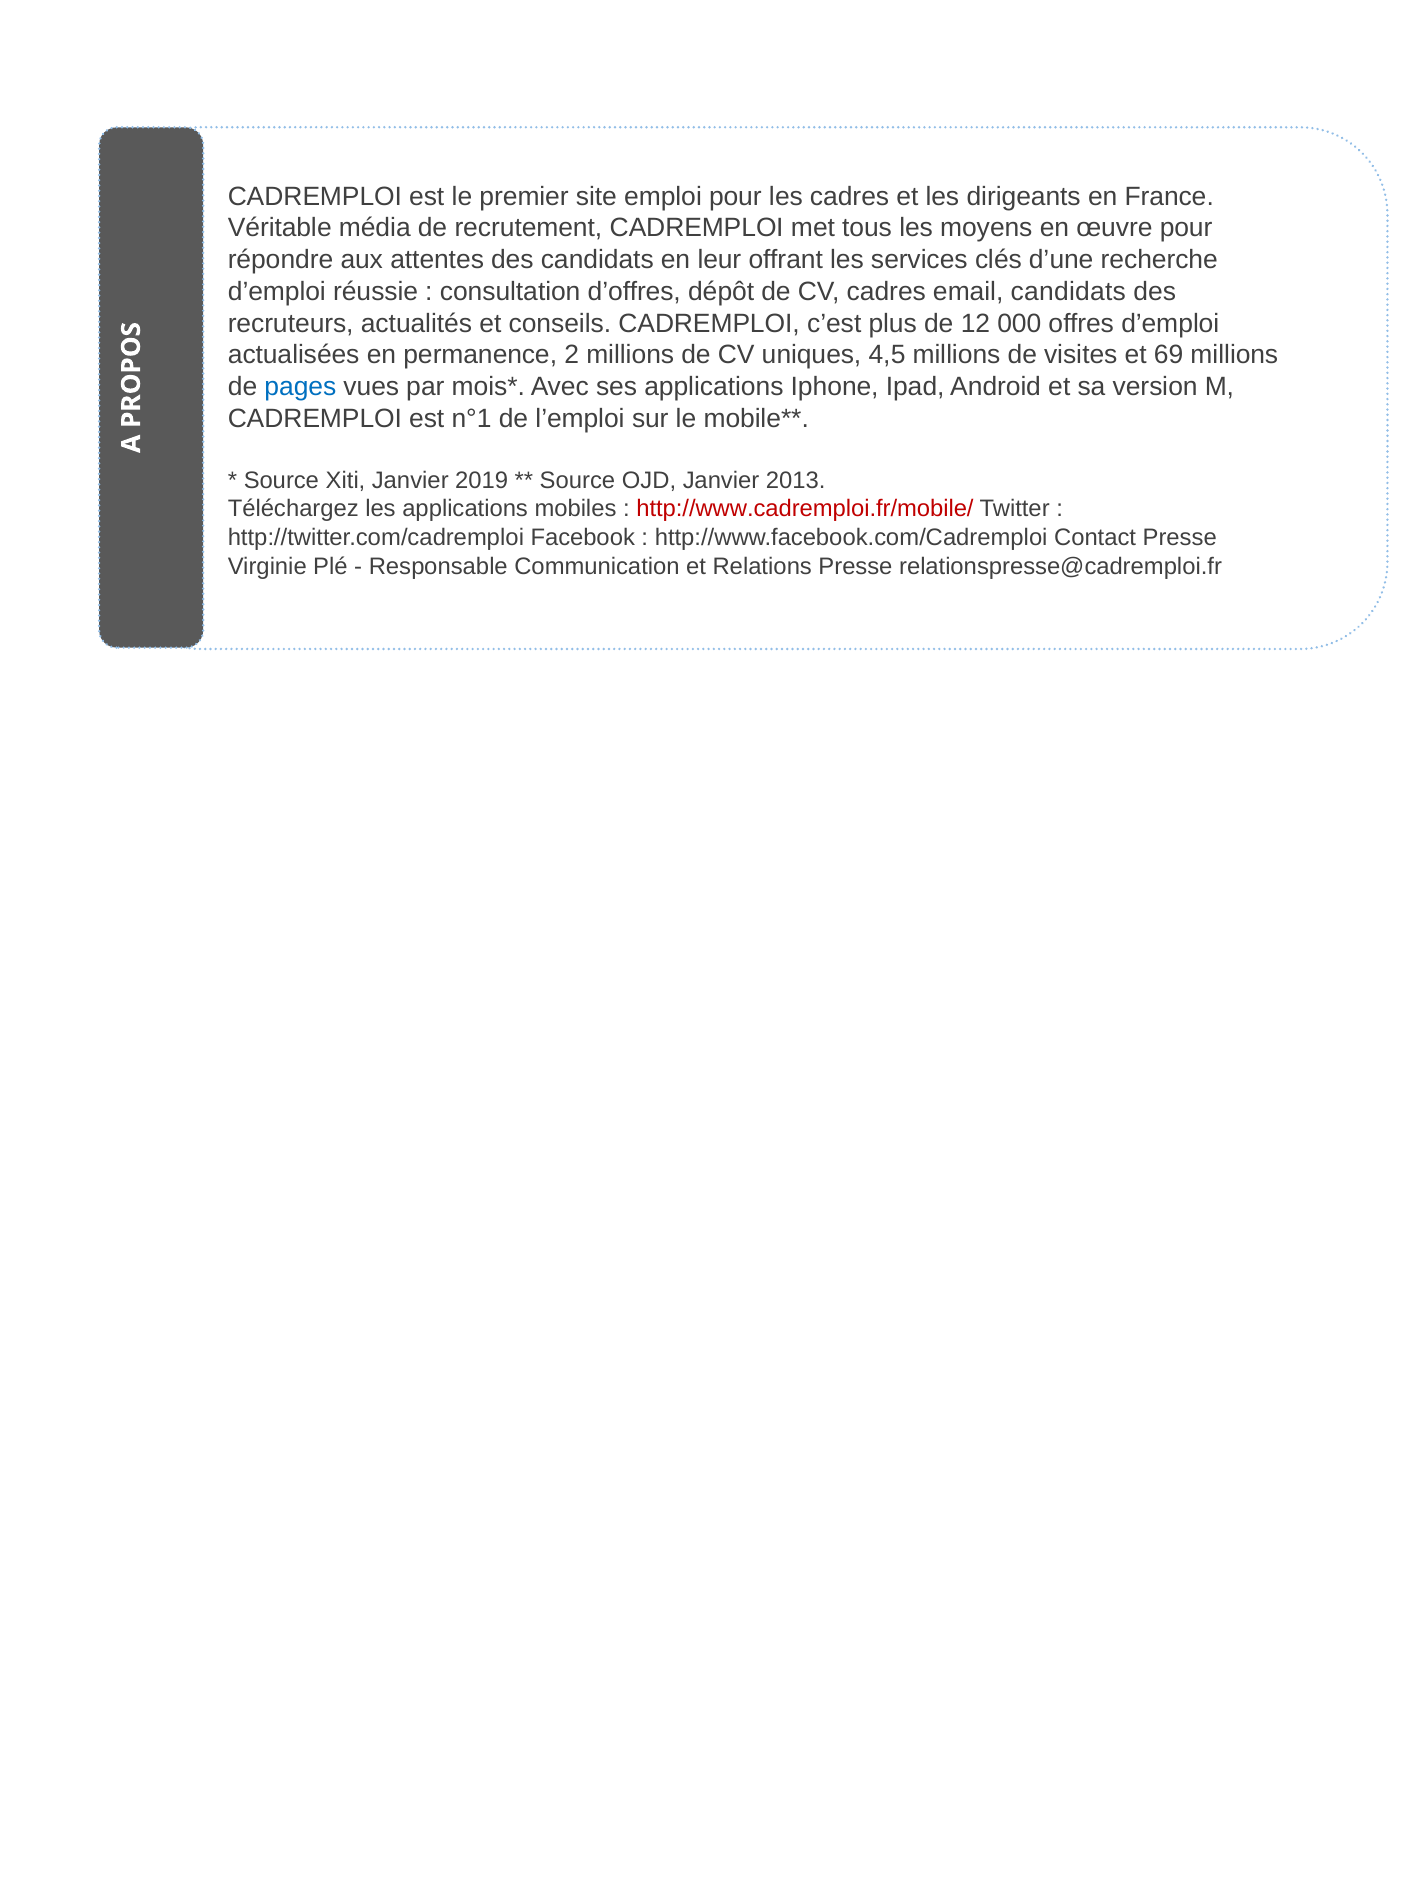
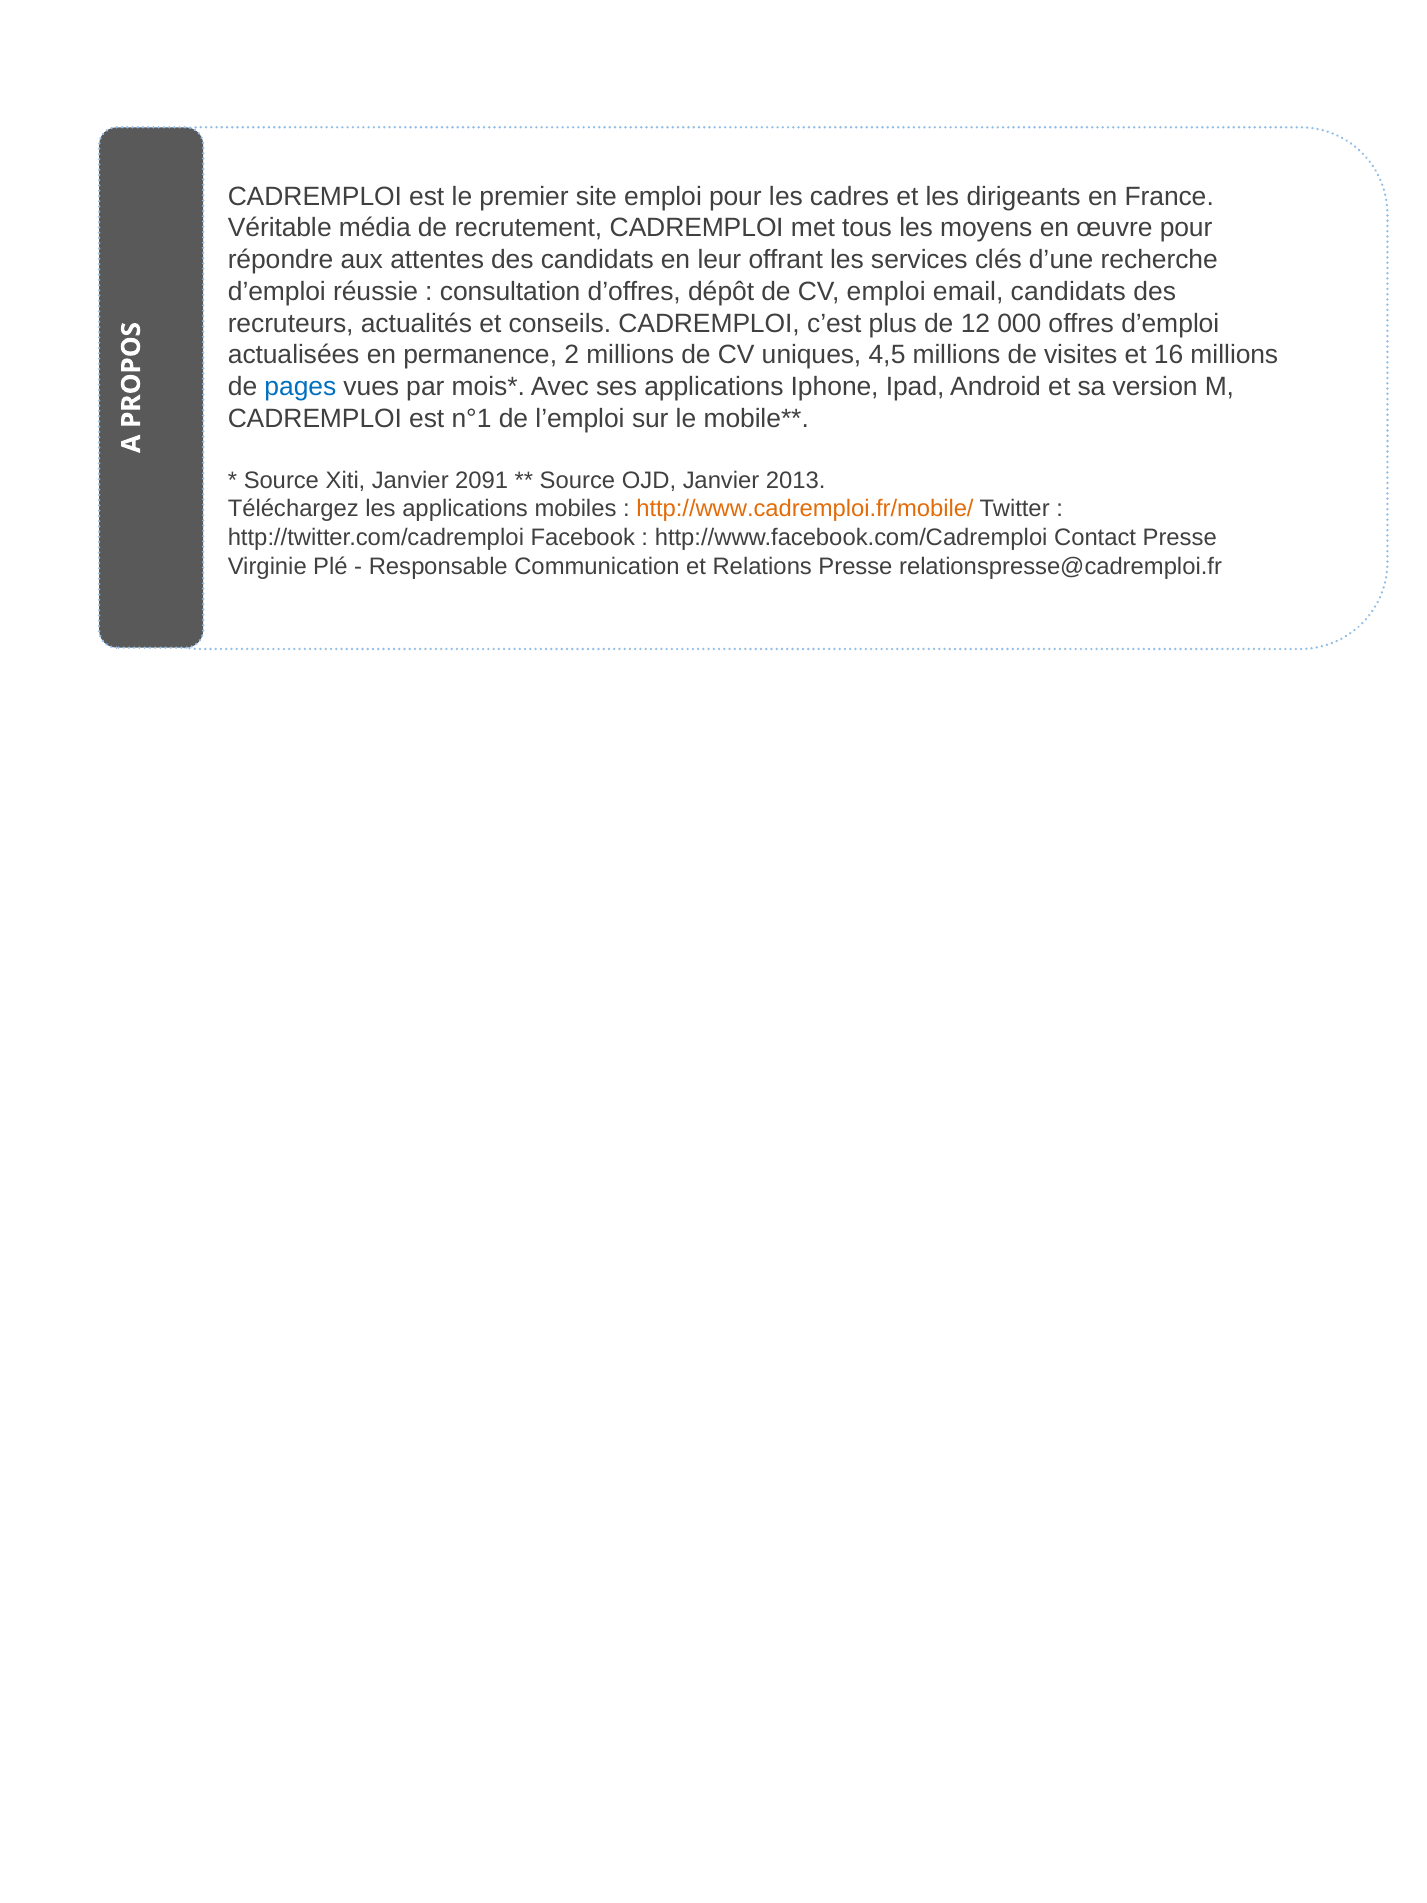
CV cadres: cadres -> emploi (886, 292)
69: 69 -> 16 (1169, 355)
2019: 2019 -> 2091 (482, 480)
http://www.cadremploi.fr/mobile/ colour: red -> orange (805, 509)
